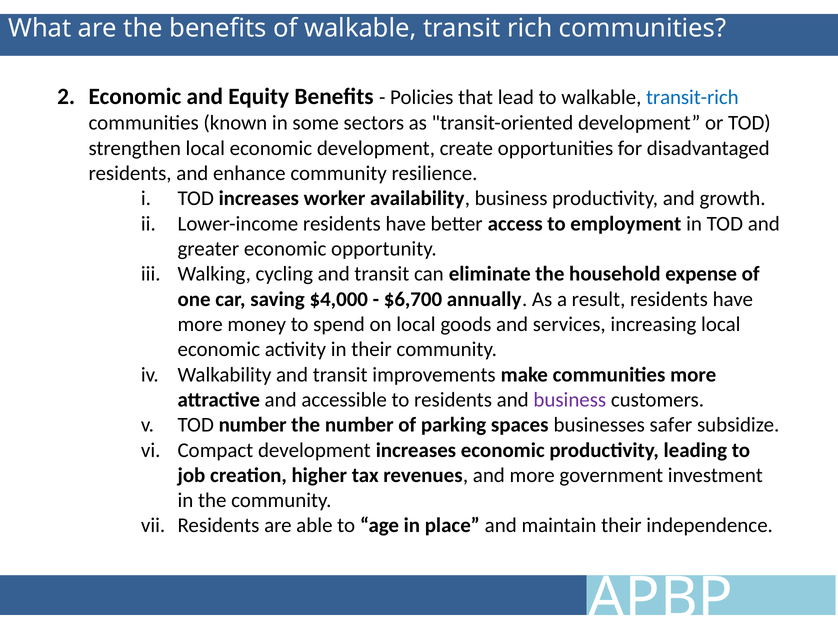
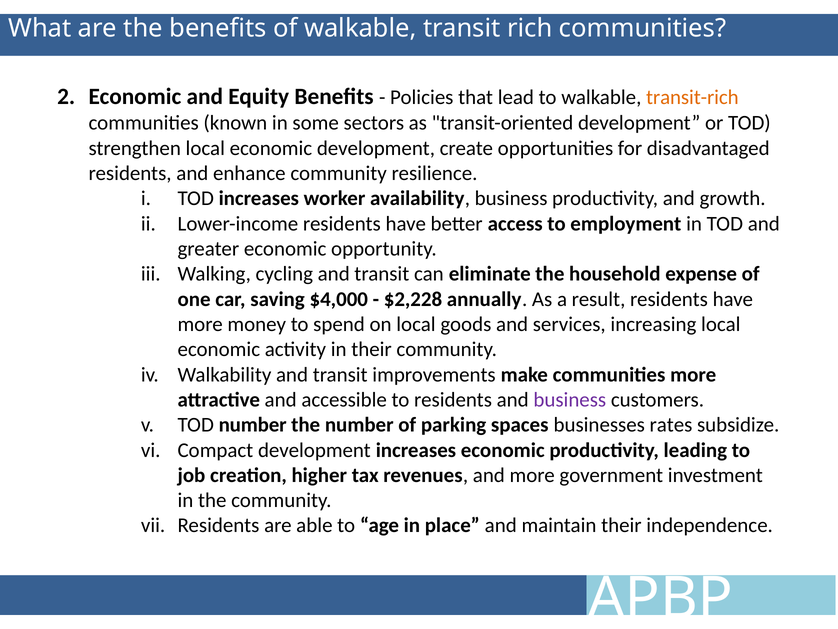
transit-rich colour: blue -> orange (692, 97)
$6,700: $6,700 -> $2,228 (413, 299)
safer: safer -> rates (671, 425)
